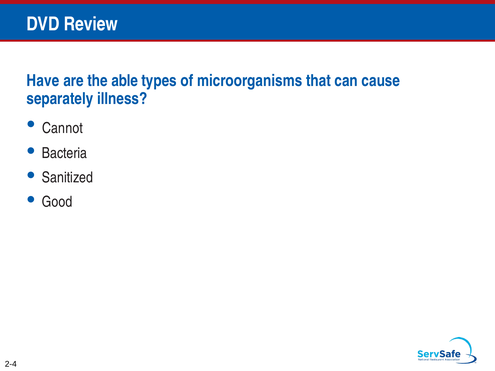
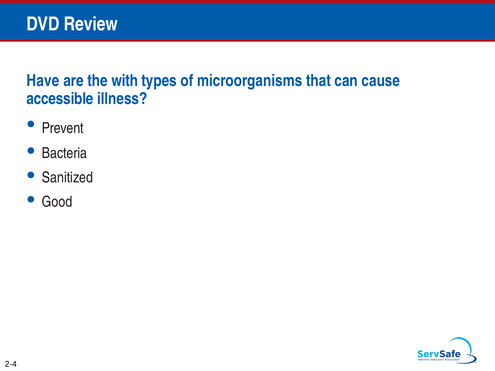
able: able -> with (125, 81)
separately: separately -> accessible (60, 99)
Cannot: Cannot -> Prevent (63, 128)
